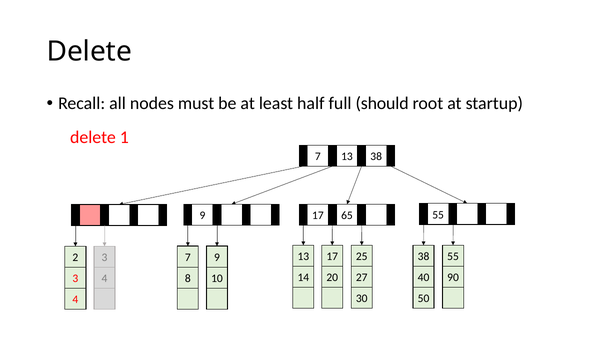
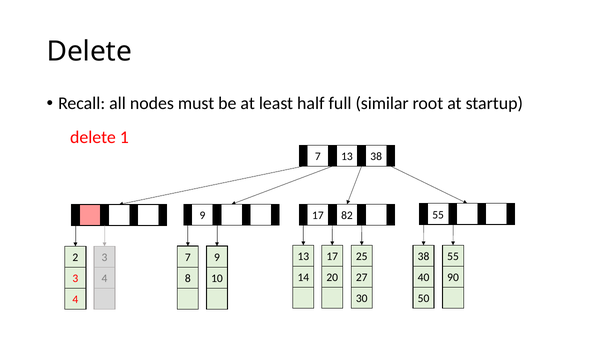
should: should -> similar (382, 103)
65: 65 -> 82 (347, 216)
